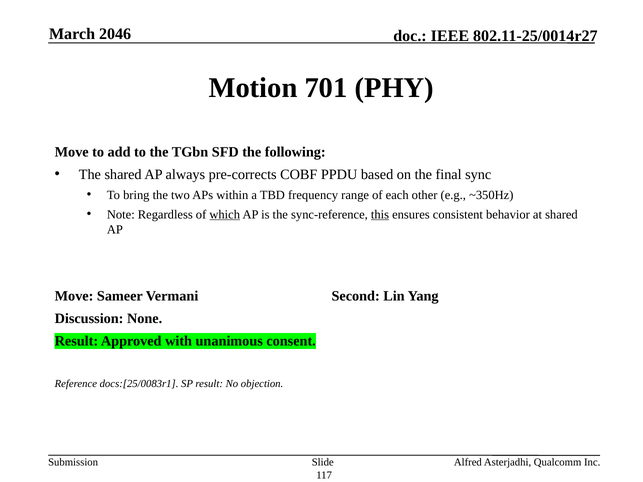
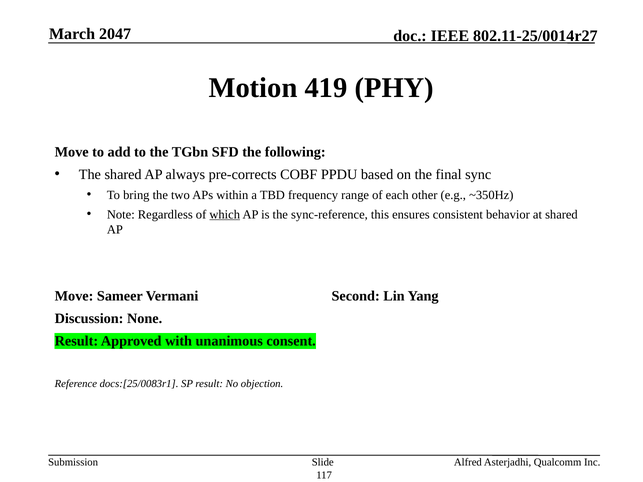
2046: 2046 -> 2047 (115, 34)
701: 701 -> 419 (326, 88)
this underline: present -> none (380, 214)
